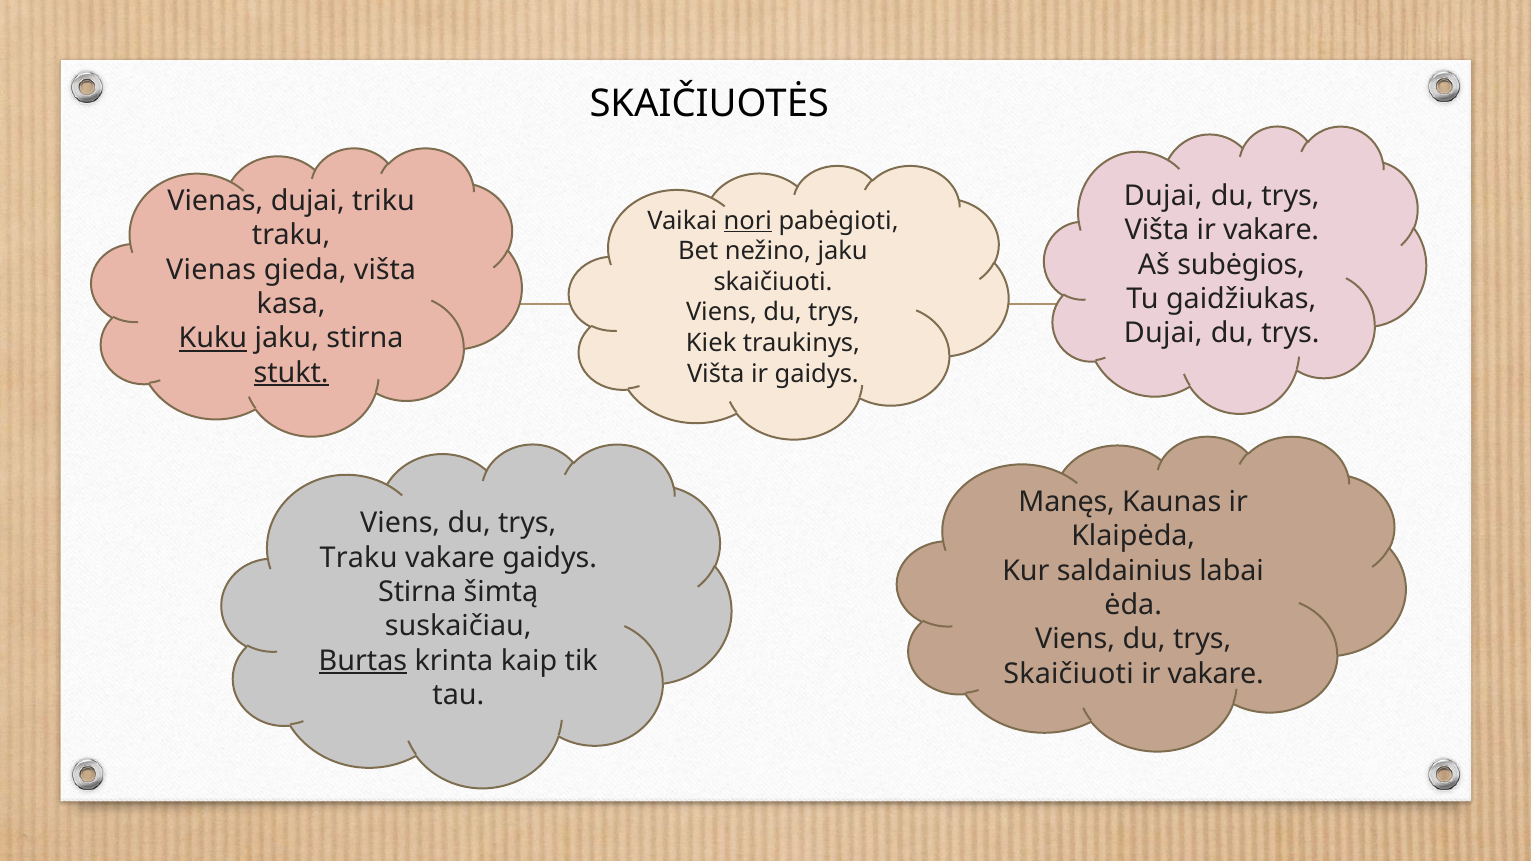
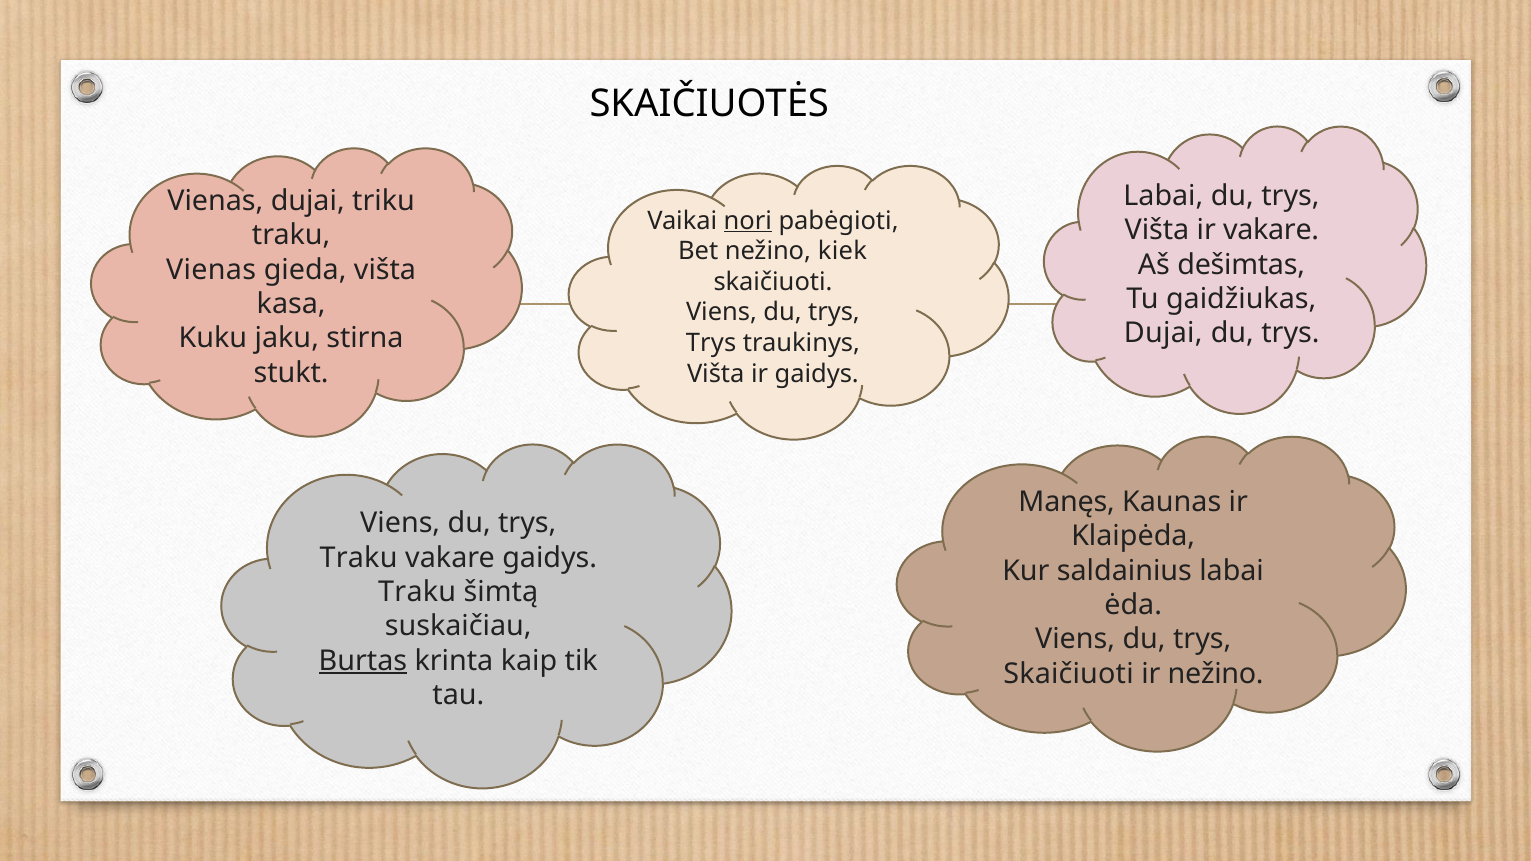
Dujai: Dujai -> Labai (1163, 196)
nežino jaku: jaku -> kiek (842, 251)
subėgios: subėgios -> dešimtas (1241, 265)
Kuku underline: present -> none (213, 339)
Kiek: Kiek -> Trys (711, 343)
stukt underline: present -> none (291, 373)
Stirna: Stirna -> Traku (417, 592)
vakare: vakare -> nežino (1216, 674)
